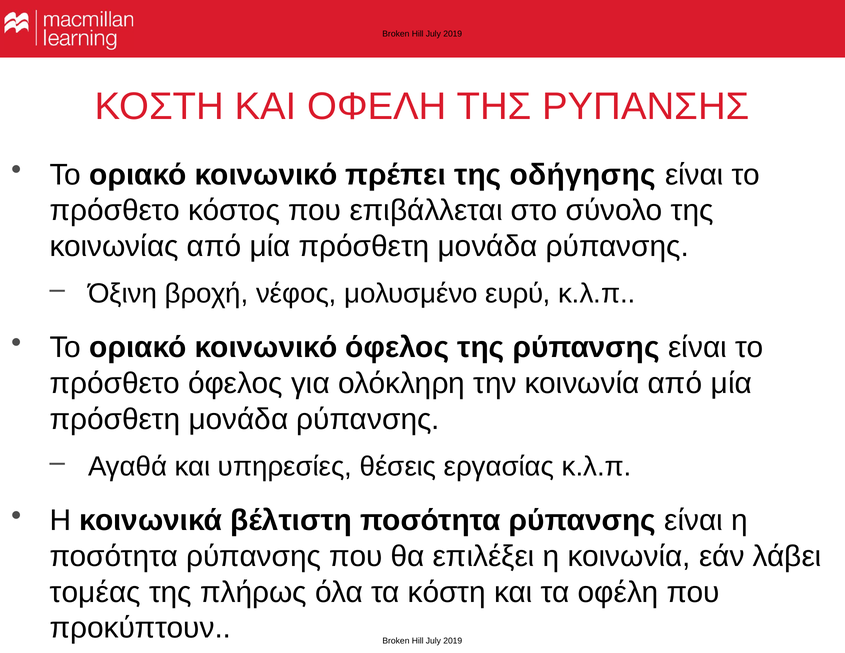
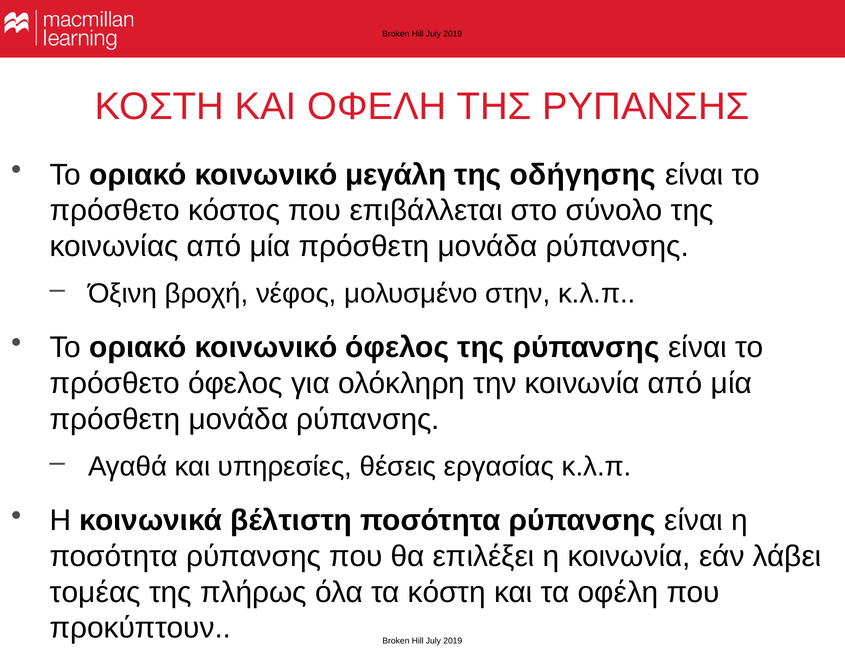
πρέπει: πρέπει -> μεγάλη (396, 175)
ευρύ: ευρύ -> στην (518, 294)
